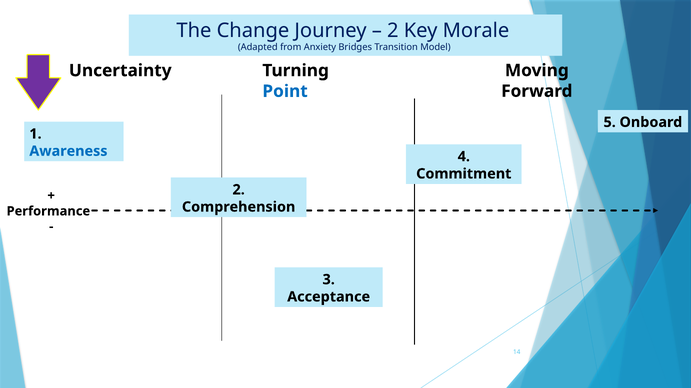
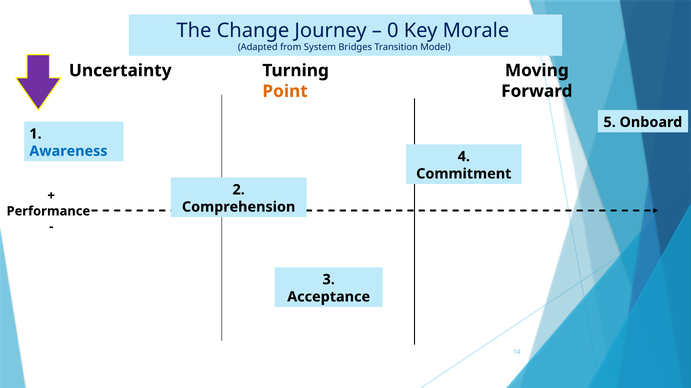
2: 2 -> 0 (393, 31)
Anxiety: Anxiety -> System (320, 47)
Point colour: blue -> orange (285, 91)
